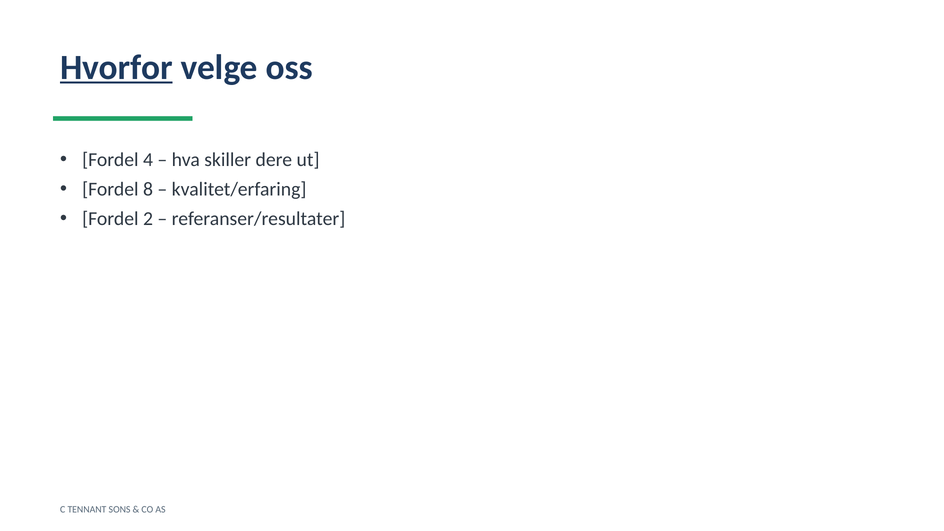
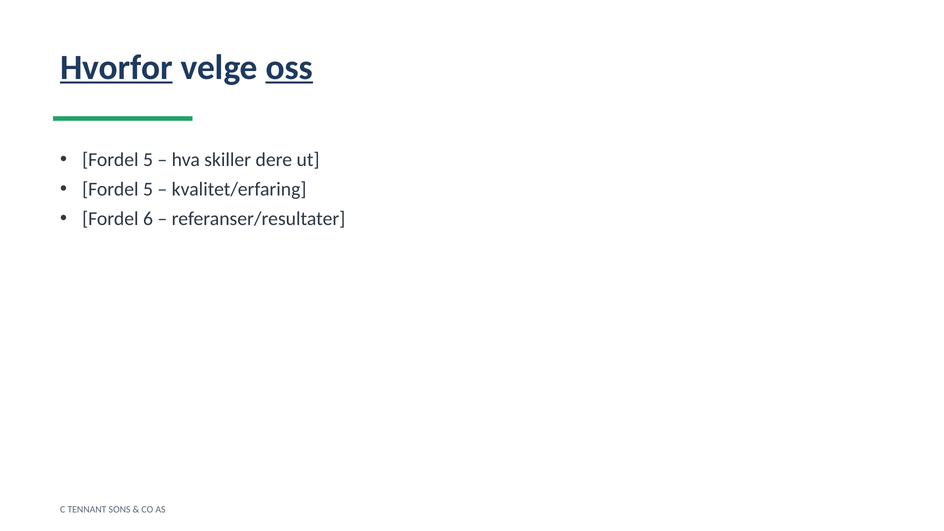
oss underline: none -> present (289, 67)
4: 4 -> 5 (148, 160)
8: 8 -> 5 (148, 189)
2: 2 -> 6 (148, 219)
